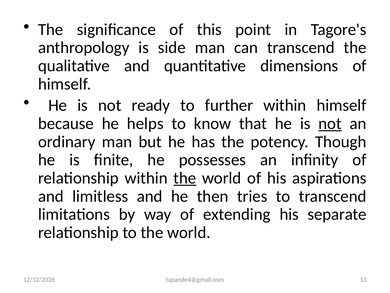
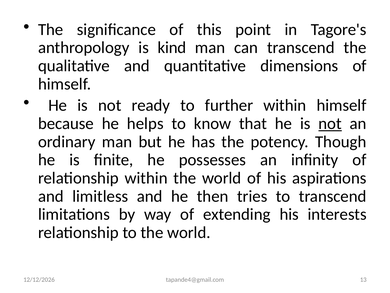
side: side -> kind (172, 48)
the underline: present -> none (185, 178)
separate: separate -> interests (337, 214)
